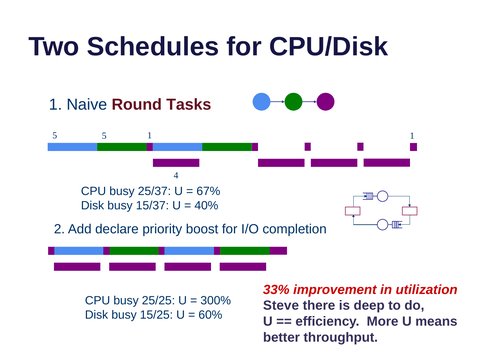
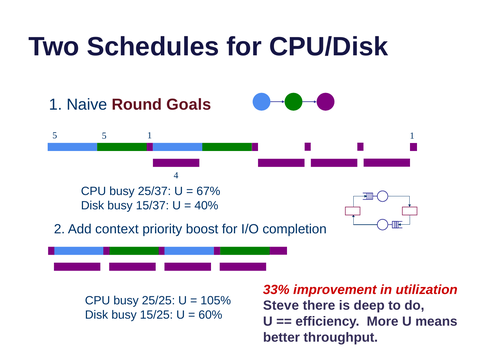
Tasks: Tasks -> Goals (189, 104)
declare: declare -> context (117, 229)
300%: 300% -> 105% (216, 300)
